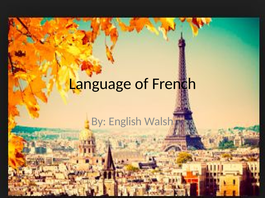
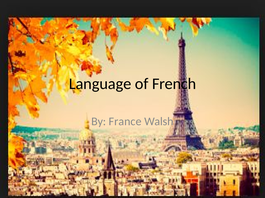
English: English -> France (125, 122)
